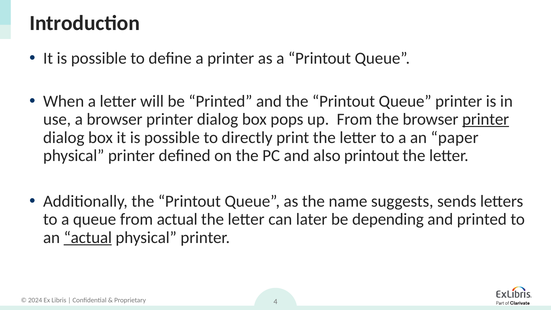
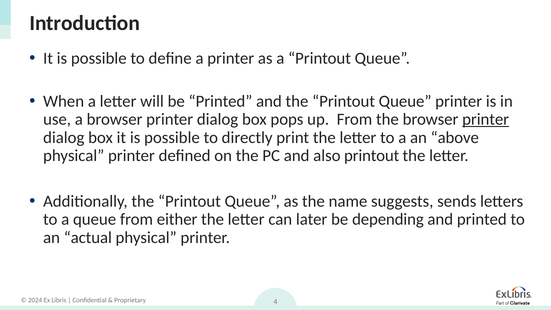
paper: paper -> above (455, 137)
from actual: actual -> either (177, 219)
actual underline: present -> none (88, 237)
